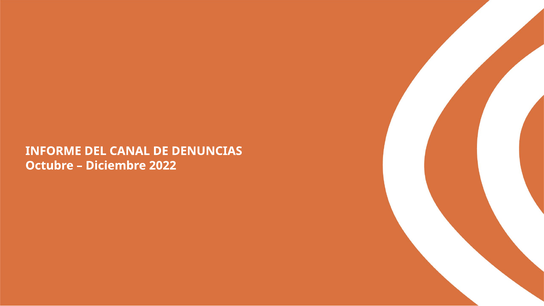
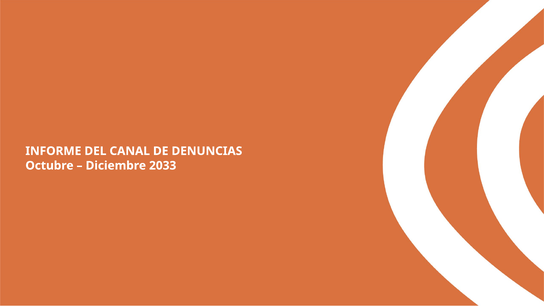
2022: 2022 -> 2033 (163, 166)
